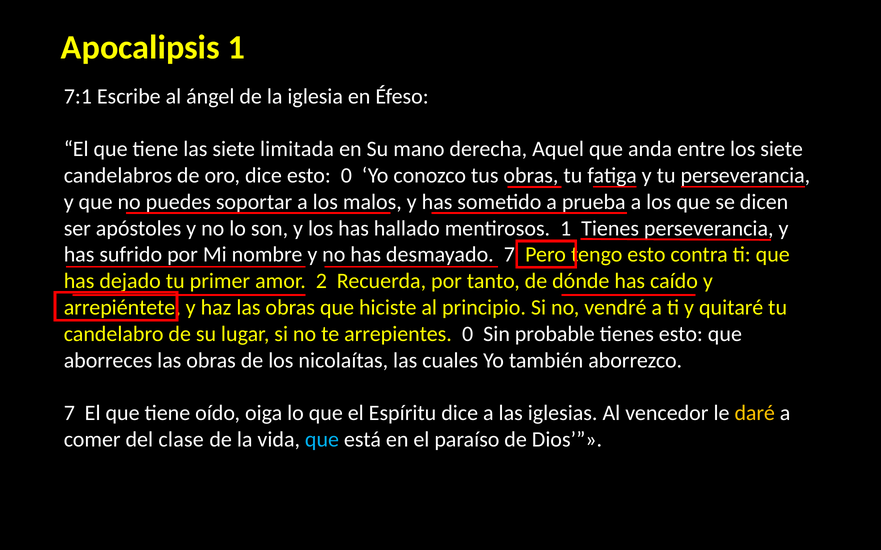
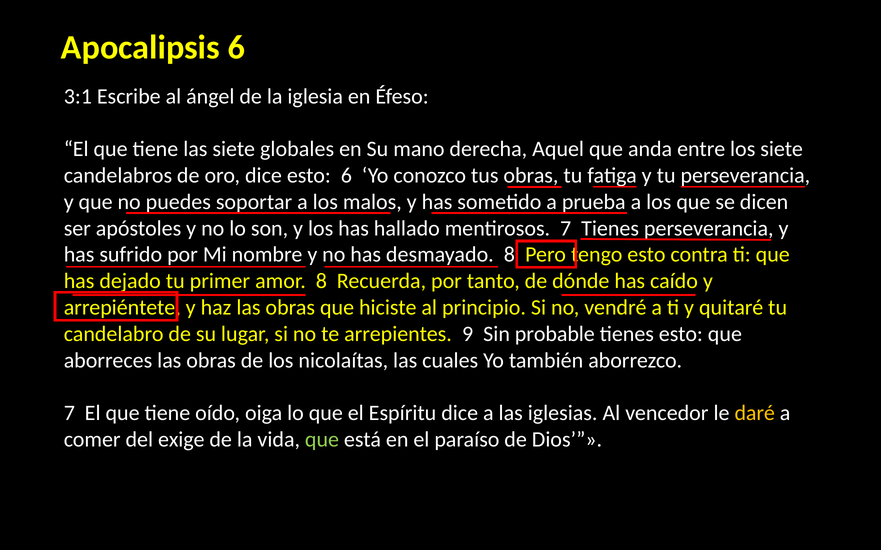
Apocalipsis 1: 1 -> 6 (236, 47)
7:1: 7:1 -> 3:1 (78, 96)
limitada: limitada -> globales (297, 149)
esto 0: 0 -> 6 (346, 176)
mentirosos 1: 1 -> 7 (566, 229)
desmayado 7: 7 -> 8 (509, 255)
amor 2: 2 -> 8 (321, 281)
arrepientes 0: 0 -> 9 (468, 334)
clase: clase -> exige (181, 440)
que colour: light blue -> light green (322, 440)
